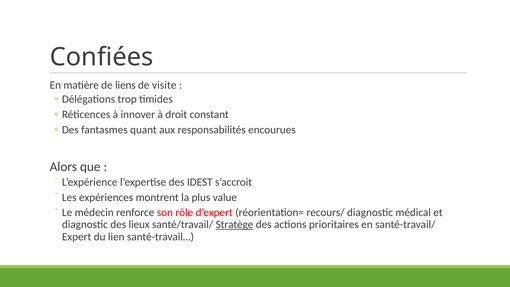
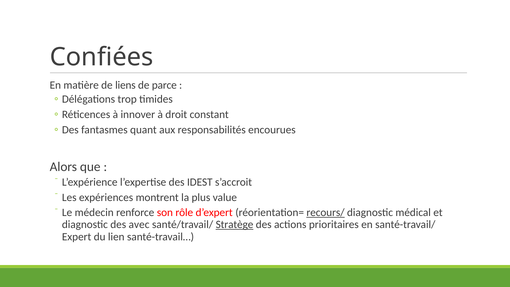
visite: visite -> parce (164, 85)
recours/ underline: none -> present (326, 212)
lieux: lieux -> avec (139, 225)
